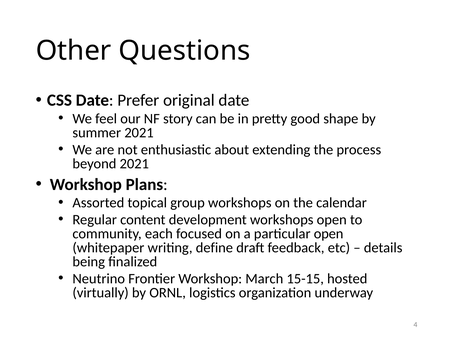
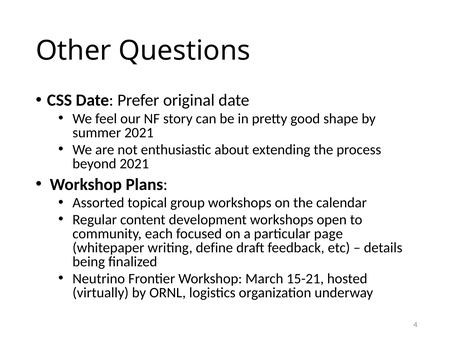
particular open: open -> page (328, 233)
15-15: 15-15 -> 15-21 (305, 278)
